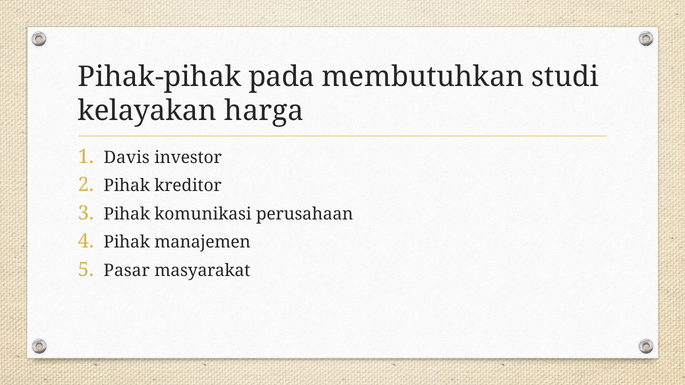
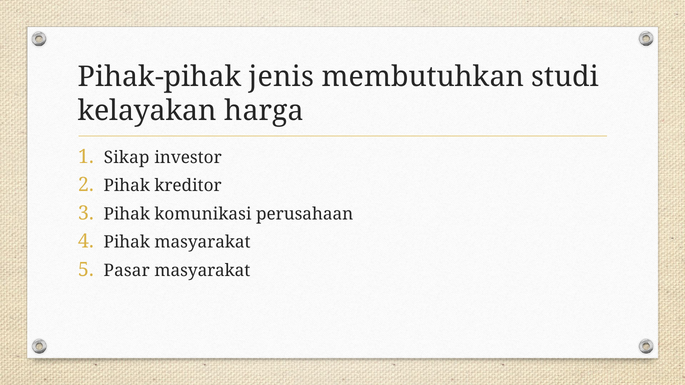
pada: pada -> jenis (281, 77)
Davis: Davis -> Sikap (127, 158)
Pihak manajemen: manajemen -> masyarakat (202, 242)
